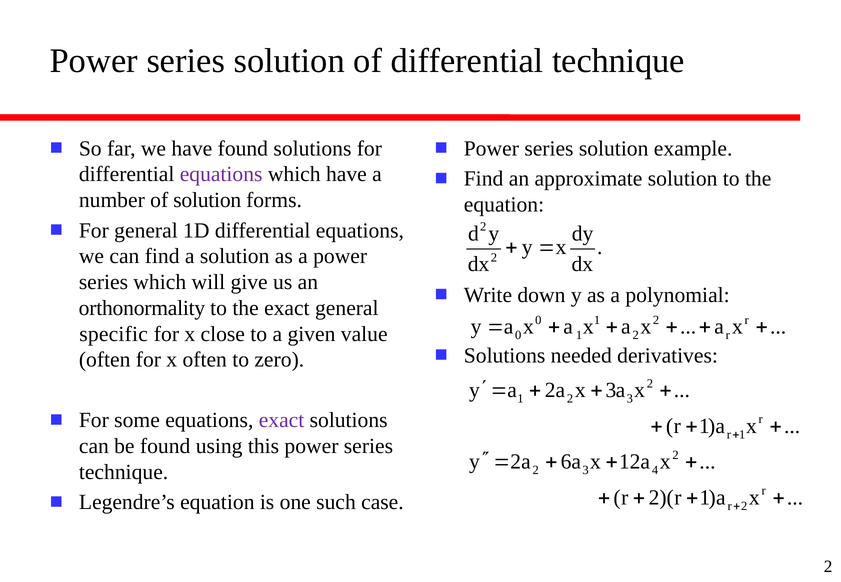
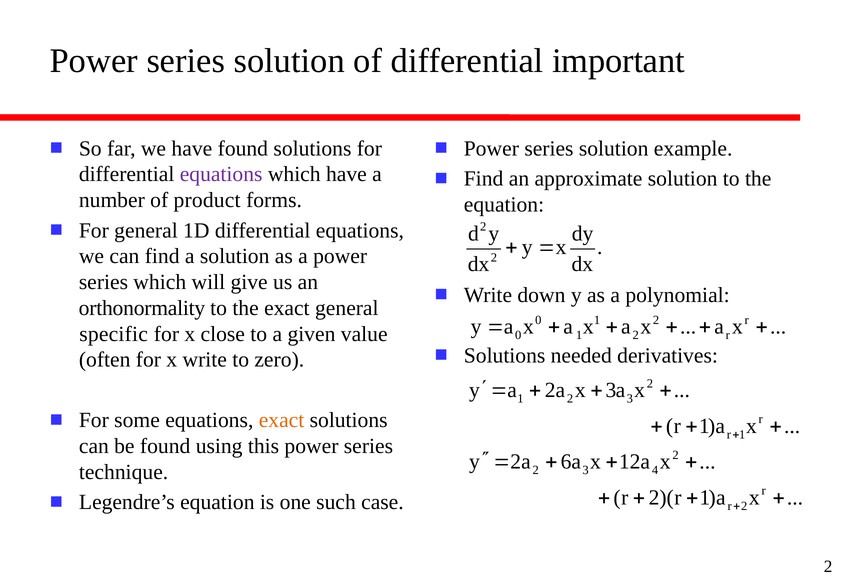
differential technique: technique -> important (618, 61)
of solution: solution -> product (207, 200)
x often: often -> write (205, 360)
exact colour: purple -> orange (281, 420)
